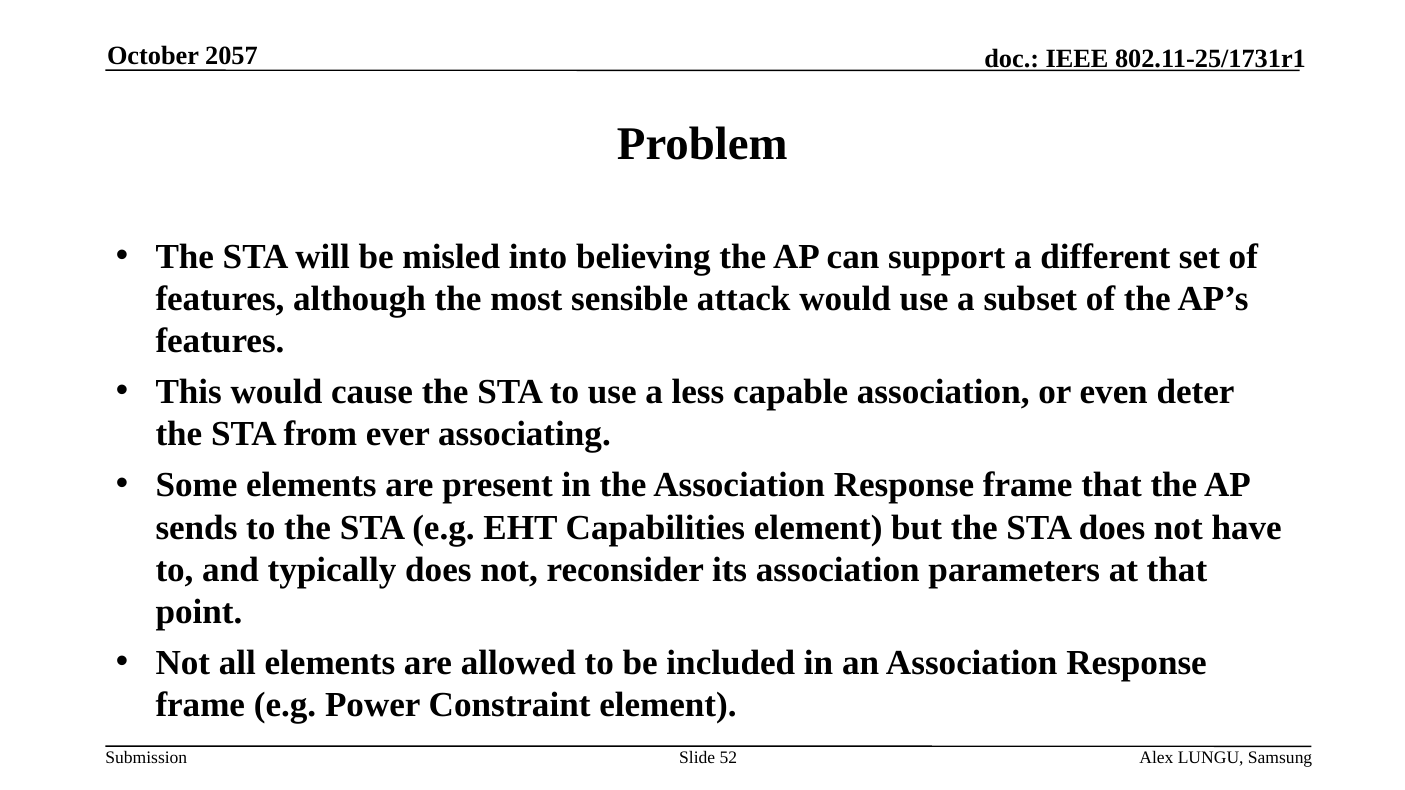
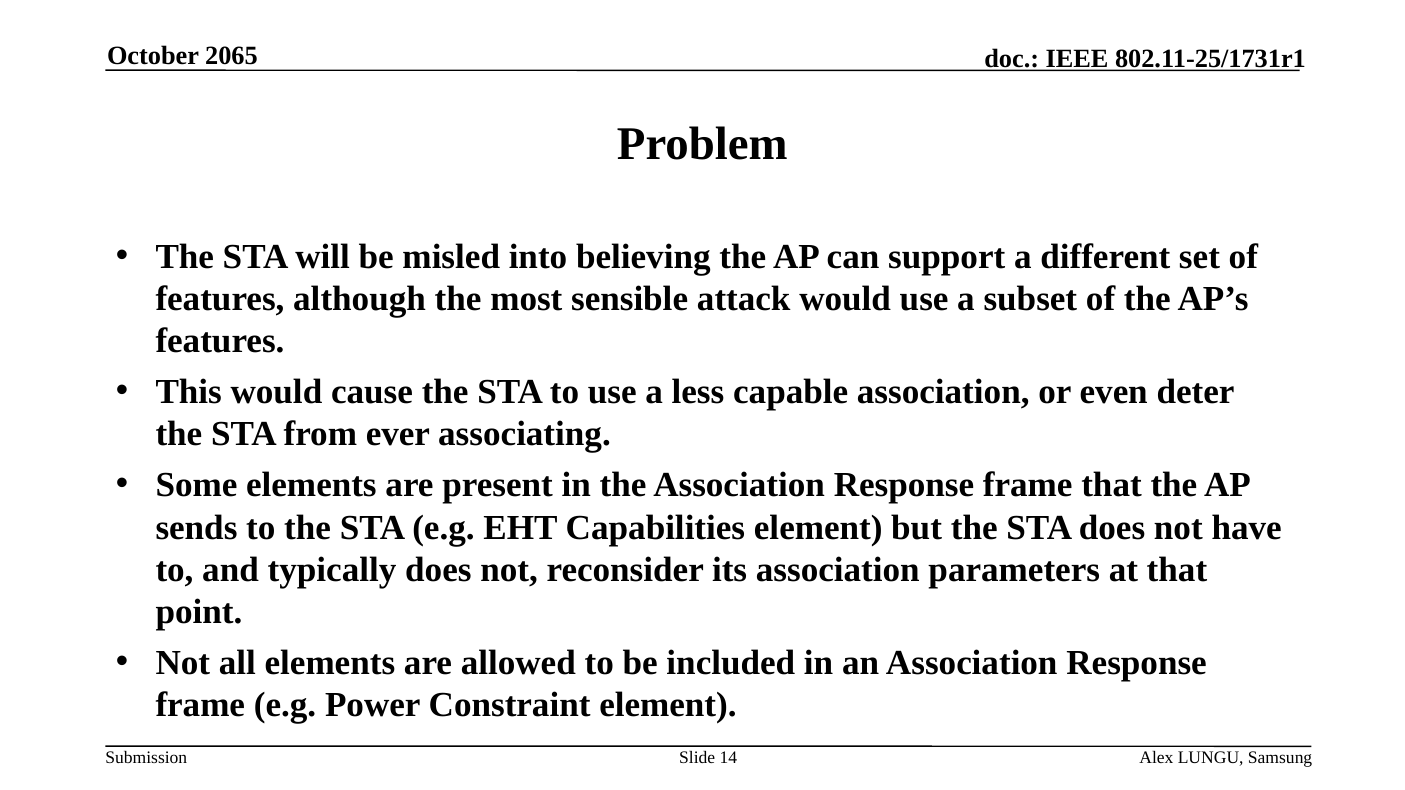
2057: 2057 -> 2065 (231, 56)
52: 52 -> 14 (728, 758)
